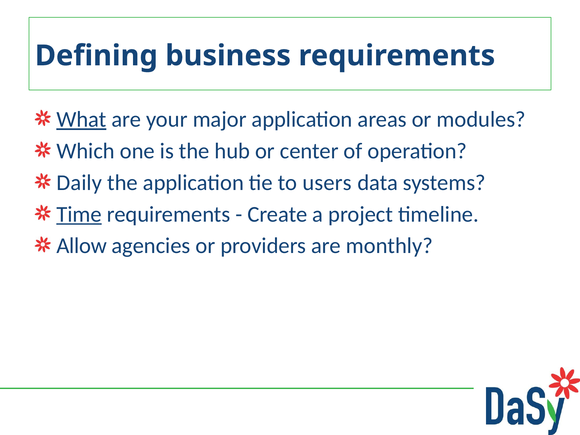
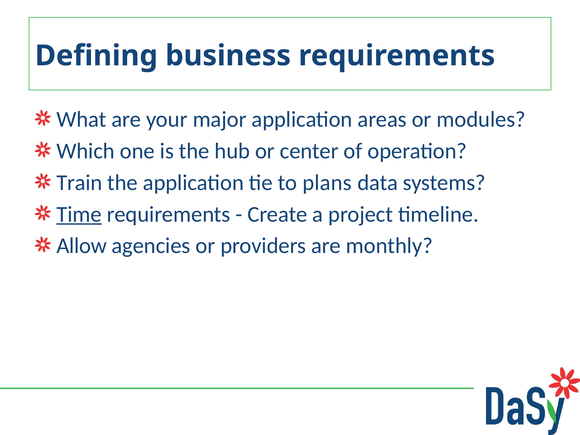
What underline: present -> none (81, 119)
Daily: Daily -> Train (79, 183)
users: users -> plans (327, 183)
